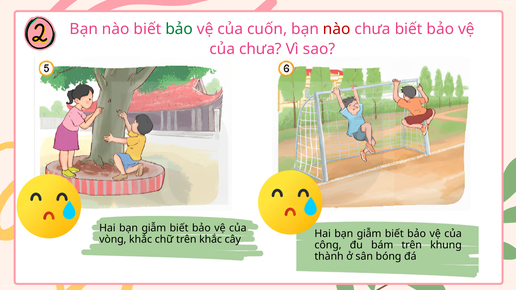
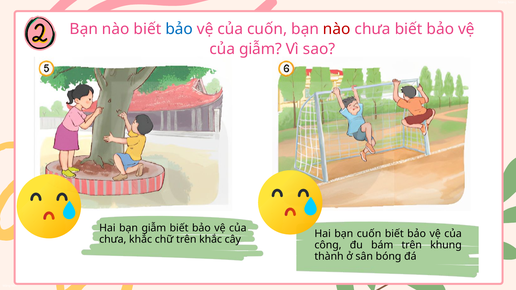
bảo colour: green -> blue (179, 29)
chưa: chưa -> giẫm (260, 49)
giẫm: giẫm -> cuốn (369, 234)
vòng: vòng -> chưa (113, 240)
